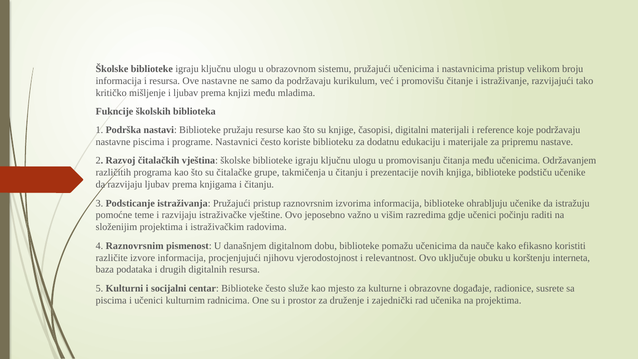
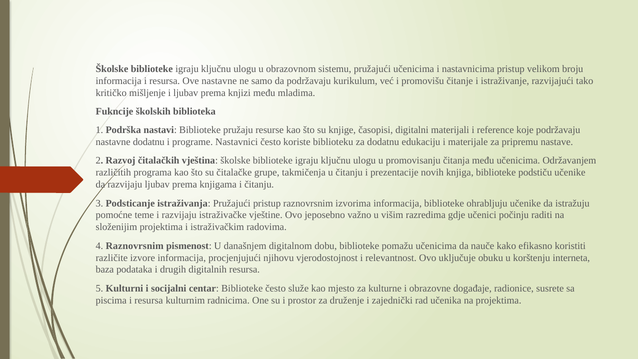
nastavne piscima: piscima -> dodatnu (149, 142)
piscima i učenici: učenici -> resursa (149, 300)
